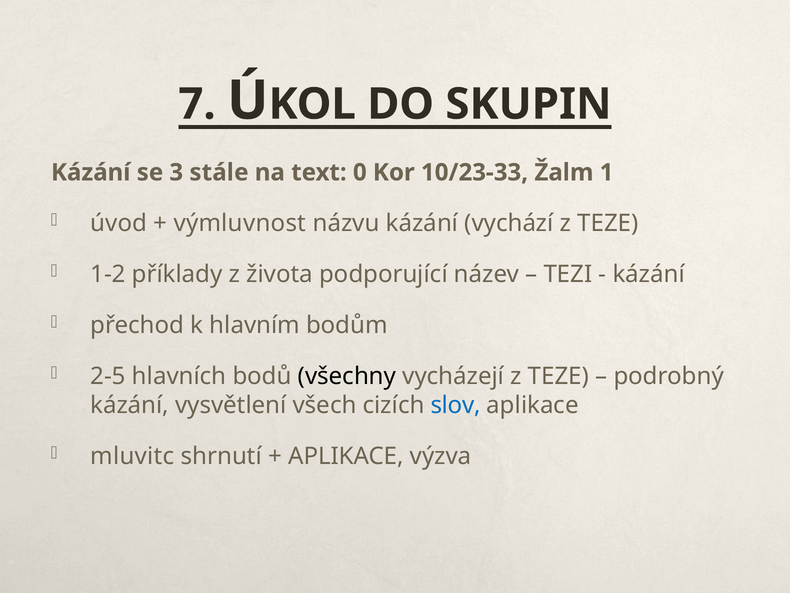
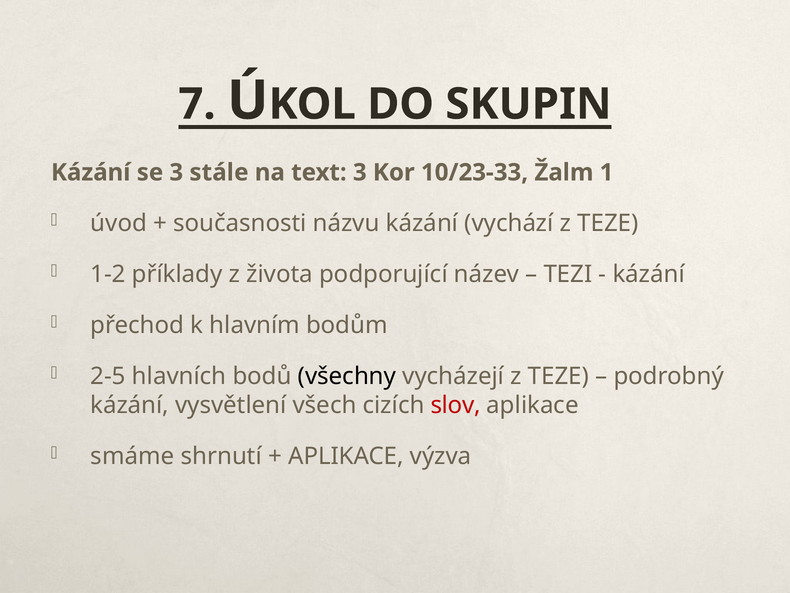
text 0: 0 -> 3 (360, 172)
výmluvnost: výmluvnost -> současnosti (240, 223)
slov colour: blue -> red (456, 405)
mluvitc: mluvitc -> smáme (133, 456)
